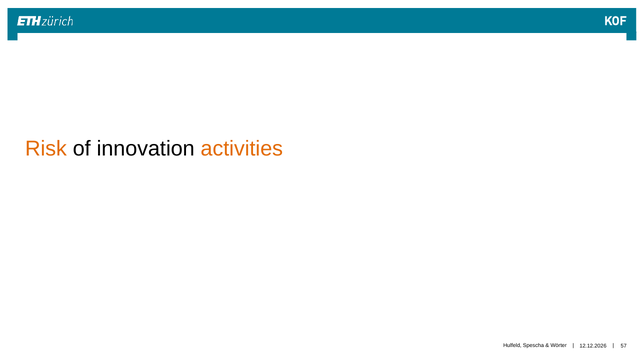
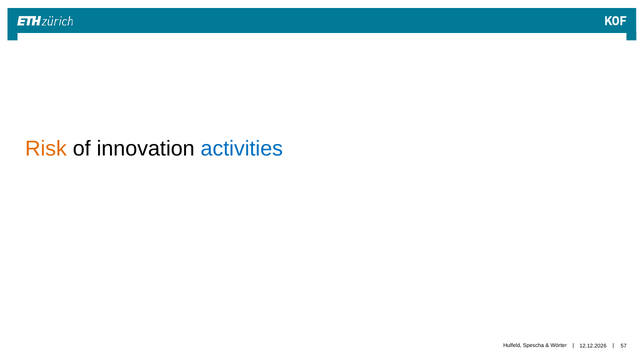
activities colour: orange -> blue (242, 149)
